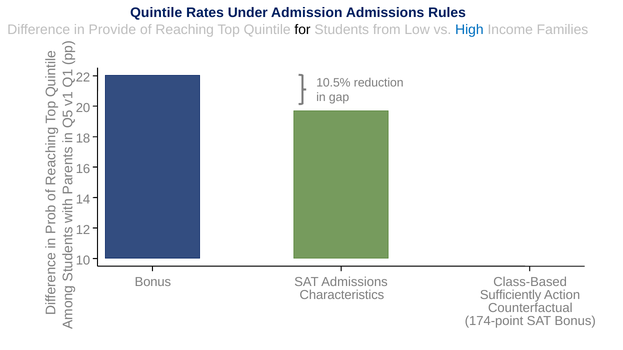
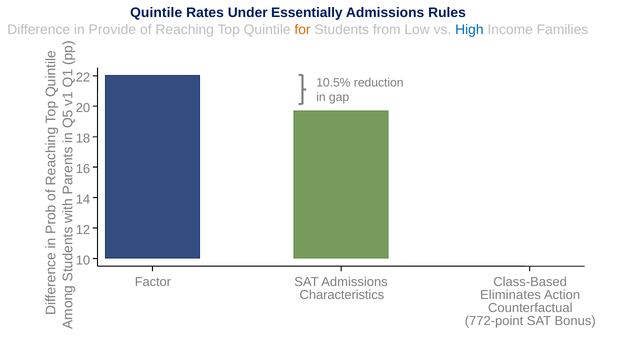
Admission: Admission -> Essentially (307, 13)
for colour: black -> orange (303, 30)
Bonus: Bonus -> Factor (153, 282)
Sufficiently: Sufficiently -> Eliminates (511, 295)
174-point: 174-point -> 772-point (494, 321)
